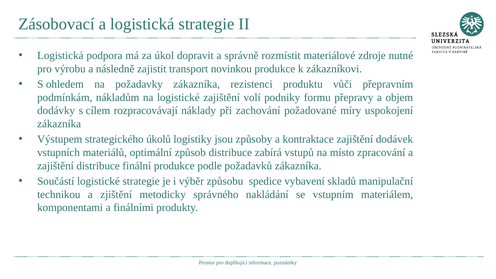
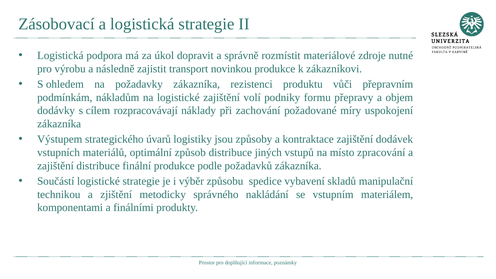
úkolů: úkolů -> úvarů (159, 139)
zabírá: zabírá -> jiných (268, 153)
